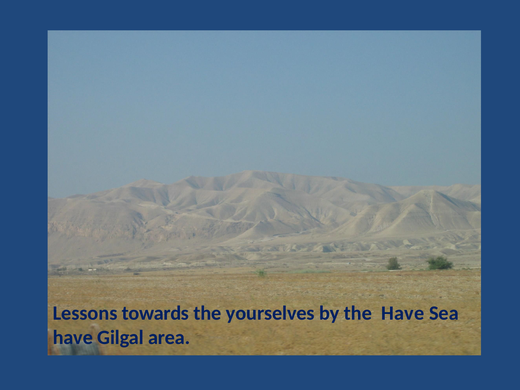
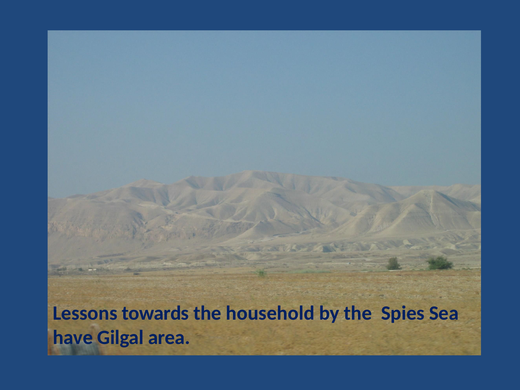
yourselves: yourselves -> household (270, 313)
the Have: Have -> Spies (403, 313)
